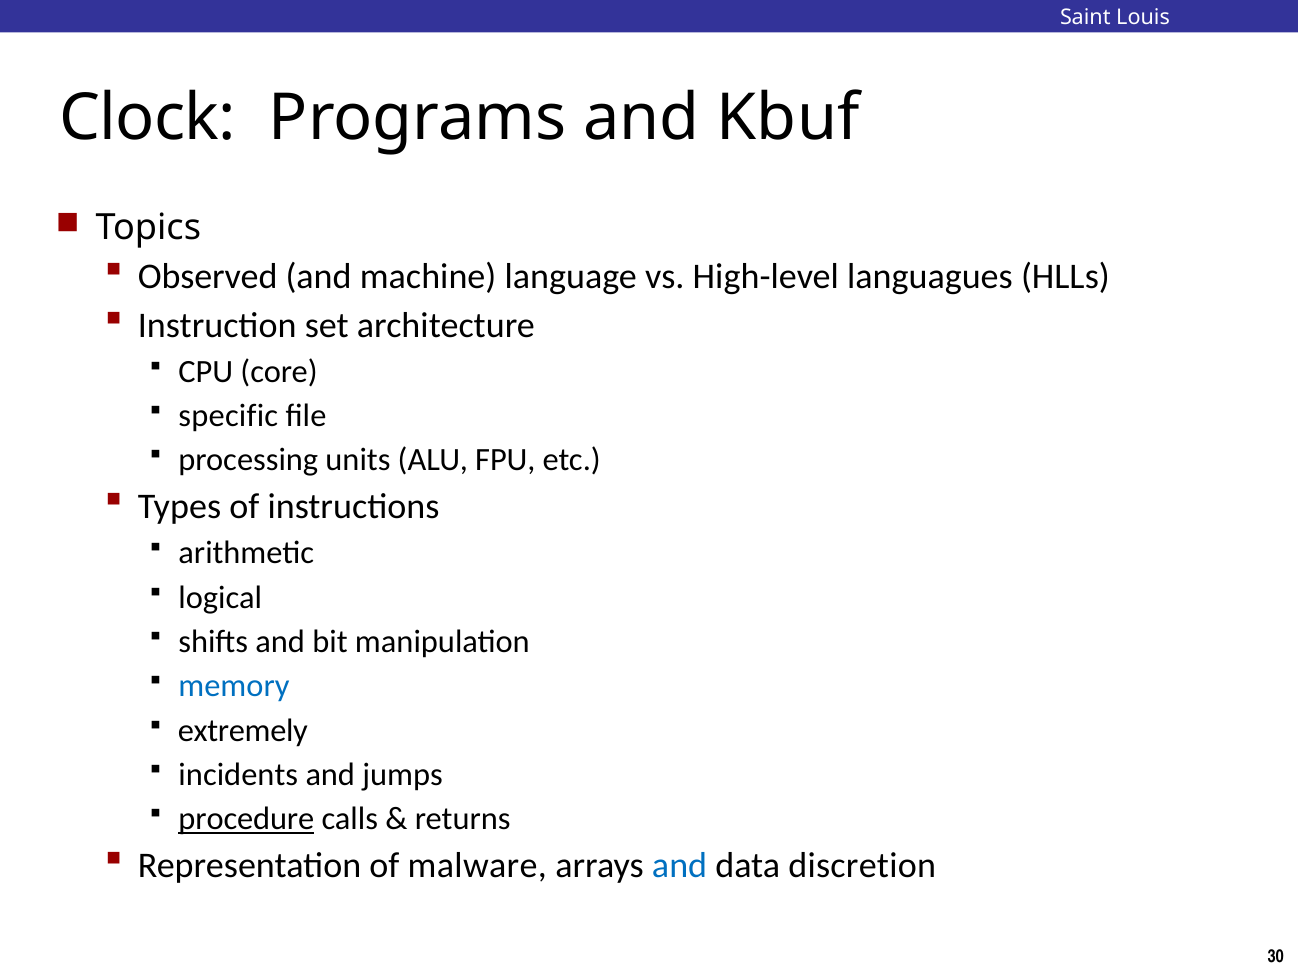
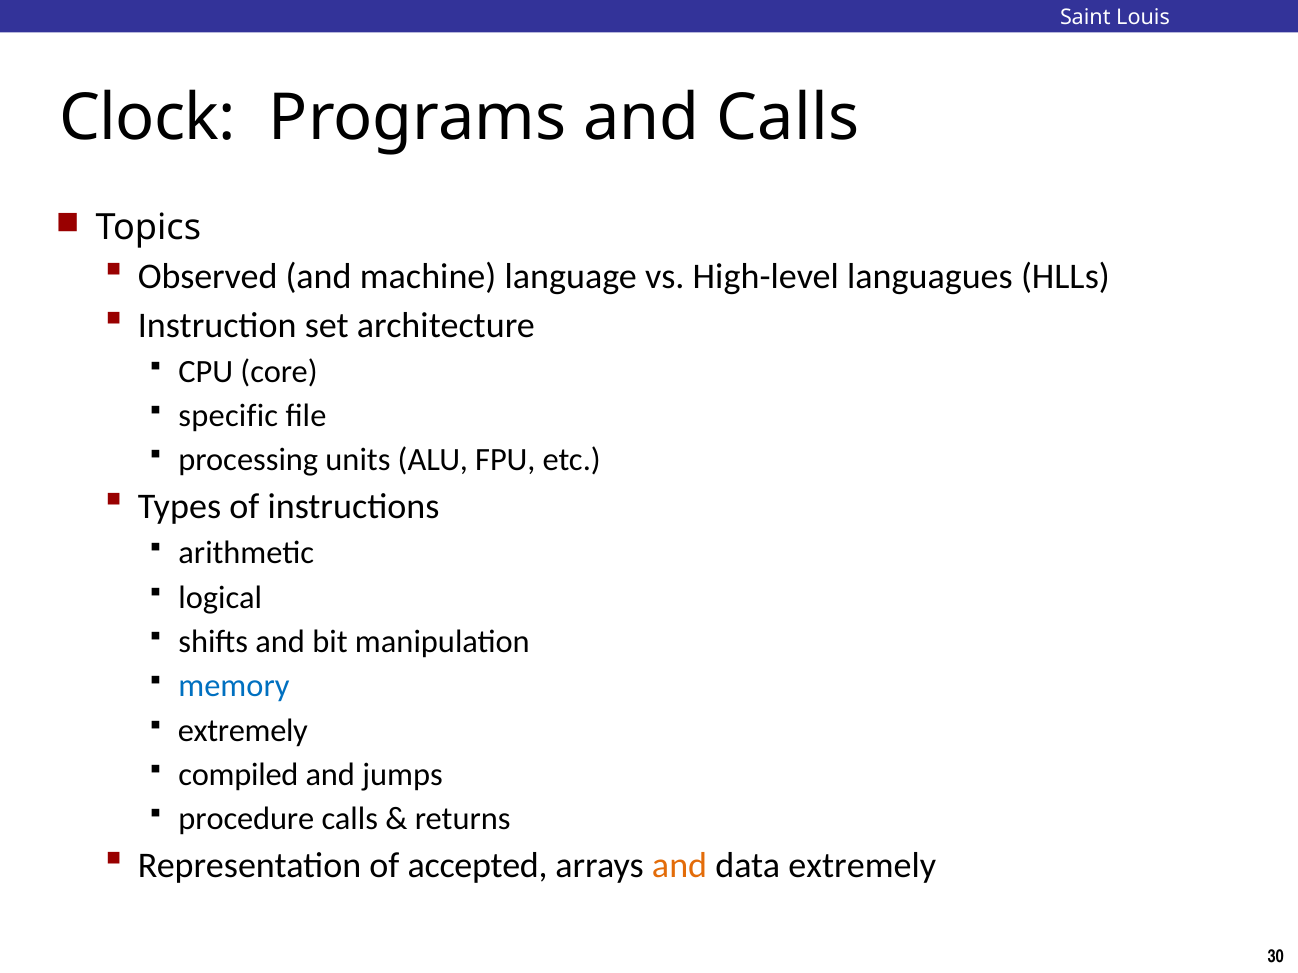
and Kbuf: Kbuf -> Calls (788, 118)
incidents: incidents -> compiled (238, 775)
procedure underline: present -> none (246, 820)
malware: malware -> accepted (478, 866)
and colour: blue -> orange (680, 866)
data discretion: discretion -> extremely (862, 866)
